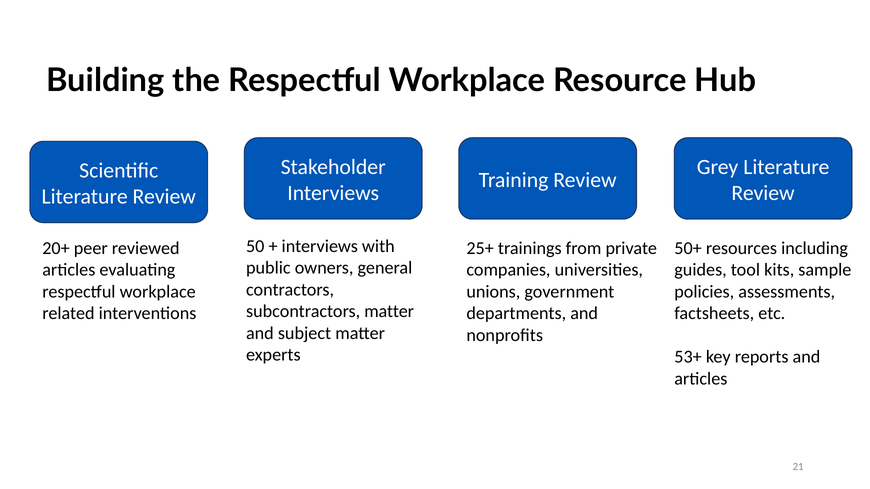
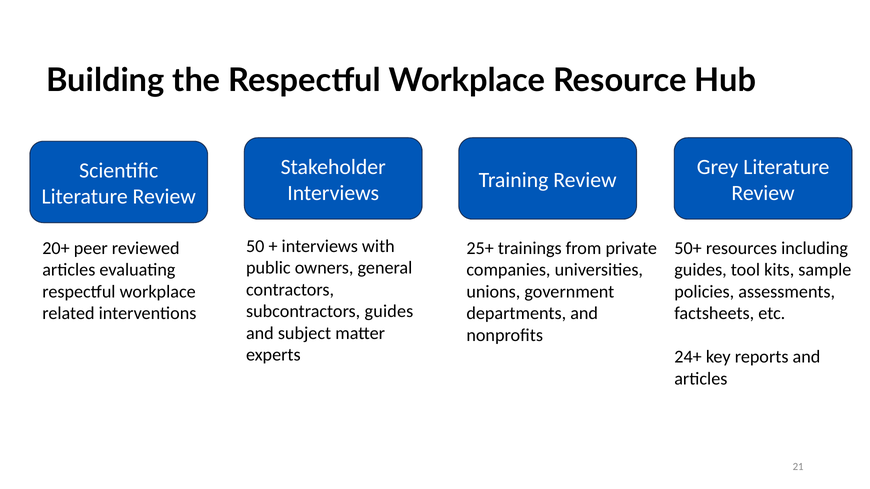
subcontractors matter: matter -> guides (389, 312)
53+: 53+ -> 24+ (688, 357)
